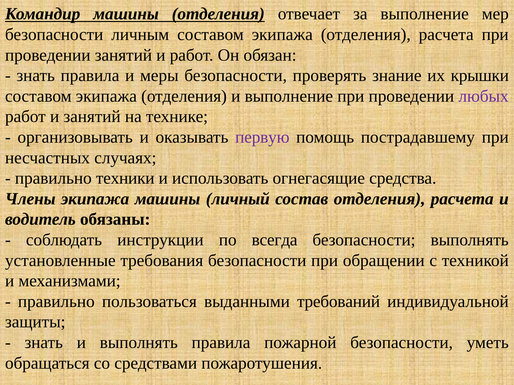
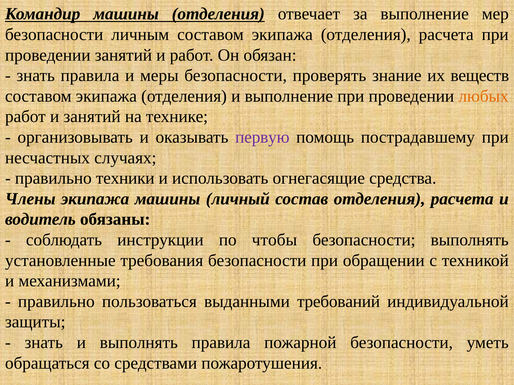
крышки: крышки -> веществ (480, 76)
любых colour: purple -> orange (484, 96)
всегда: всегда -> чтобы (274, 240)
